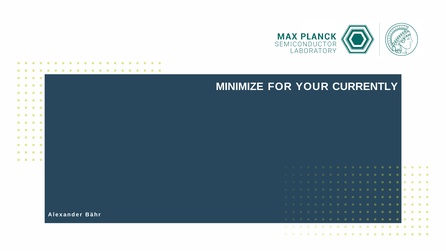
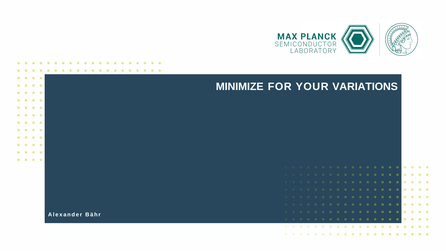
CURRENTLY: CURRENTLY -> VARIATIONS (365, 87)
